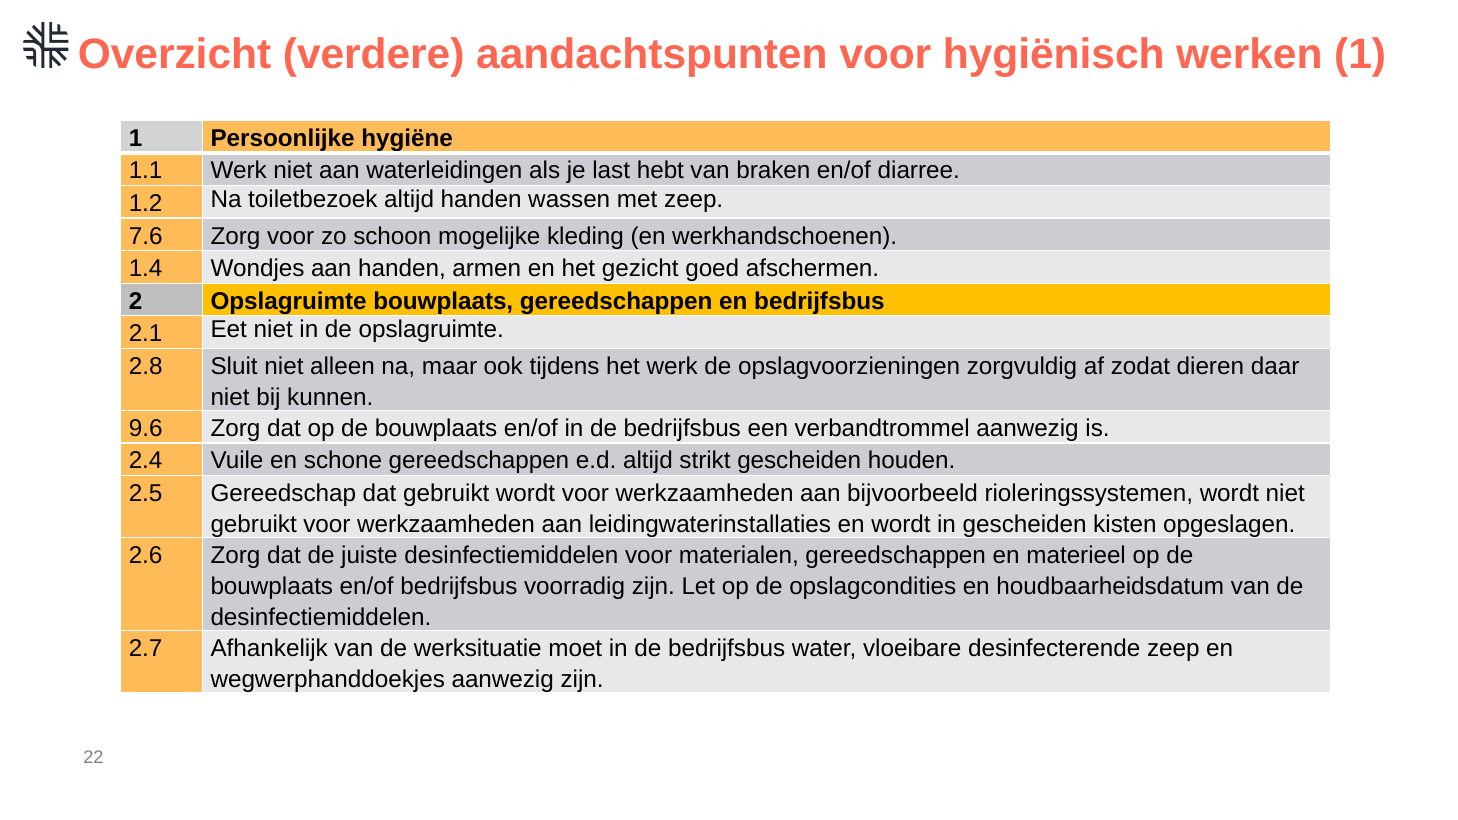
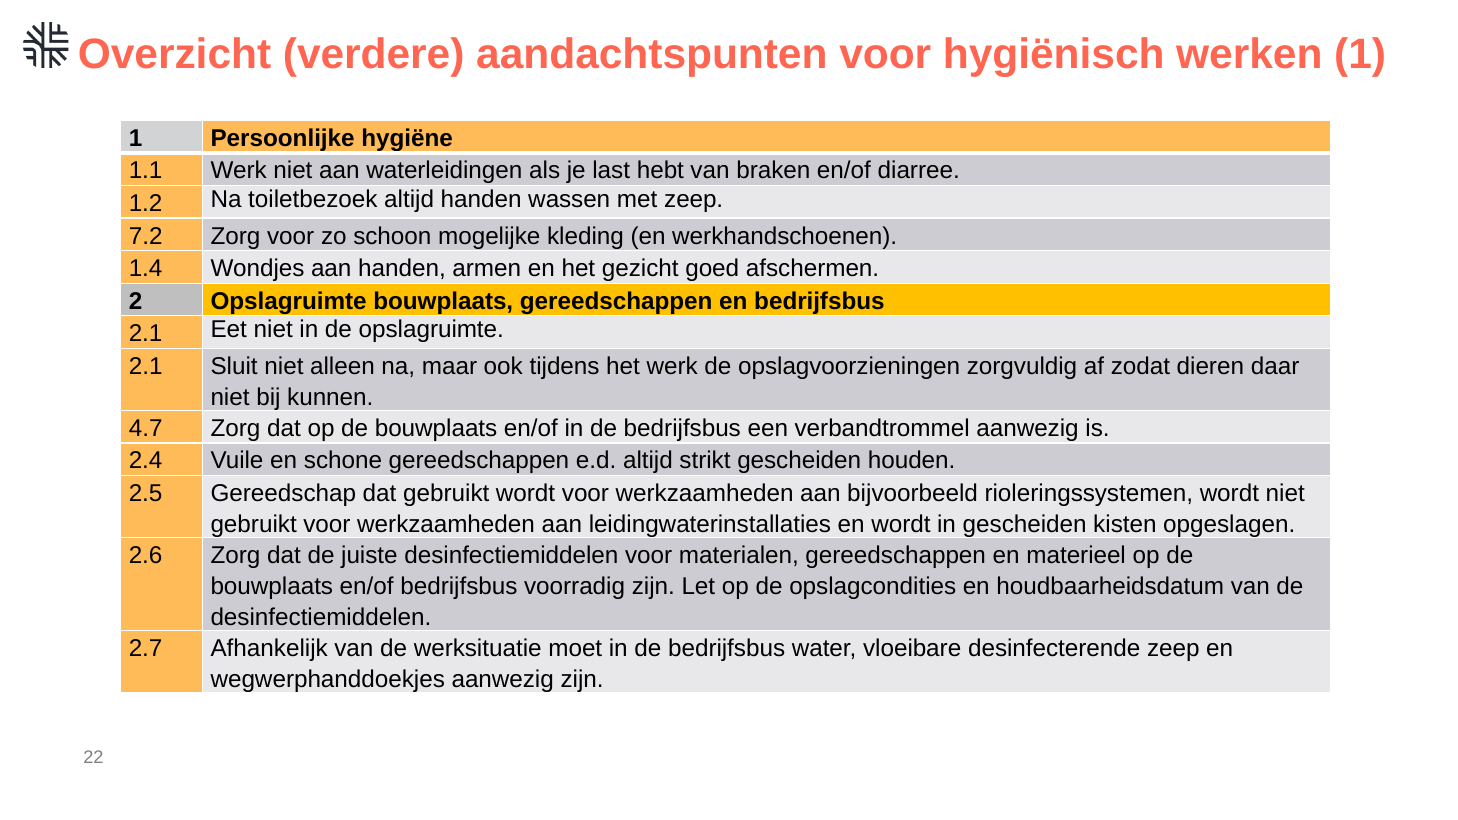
7.6: 7.6 -> 7.2 (146, 236)
2.8: 2.8 -> 2.1 (146, 366)
9.6: 9.6 -> 4.7 (146, 428)
